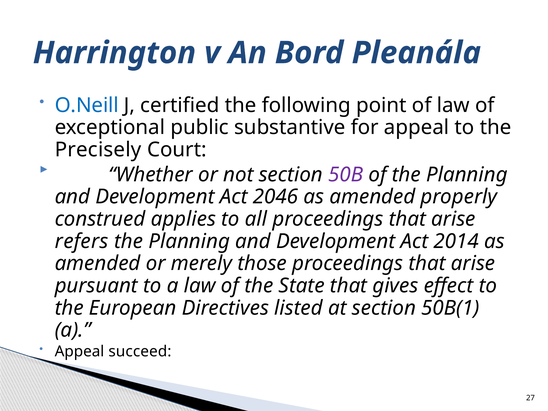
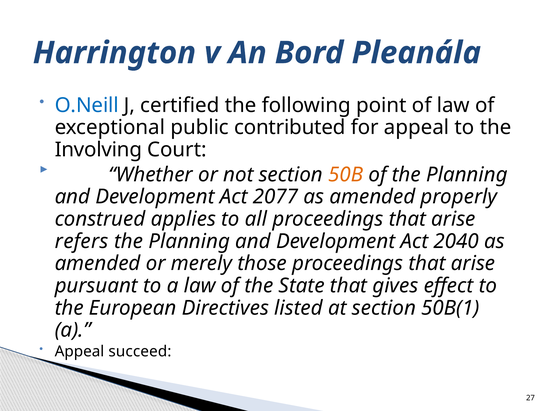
substantive: substantive -> contributed (290, 127)
Precisely: Precisely -> Involving (98, 150)
50B colour: purple -> orange (346, 175)
2046: 2046 -> 2077 (276, 197)
2014: 2014 -> 2040 (456, 241)
